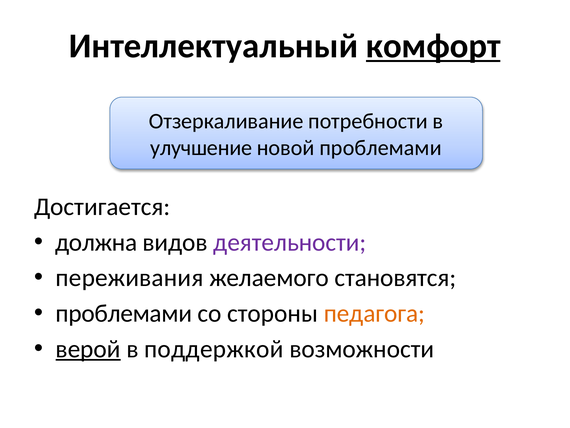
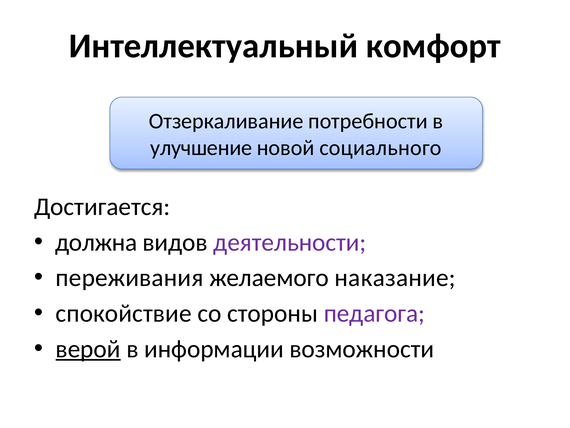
комфорт underline: present -> none (433, 46)
новой проблемами: проблемами -> социального (380, 148)
становятся: становятся -> наказание (395, 278)
проблемами: проблемами -> спокойствие (124, 313)
педагога colour: orange -> purple (374, 313)
поддержкой: поддержкой -> информации (214, 349)
